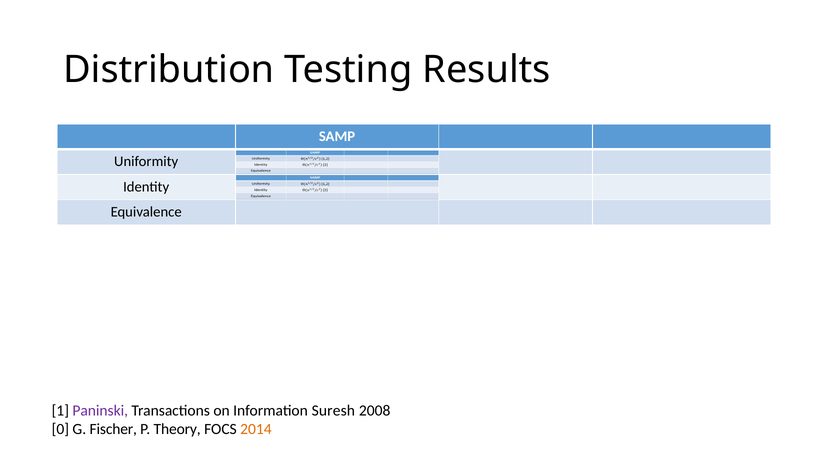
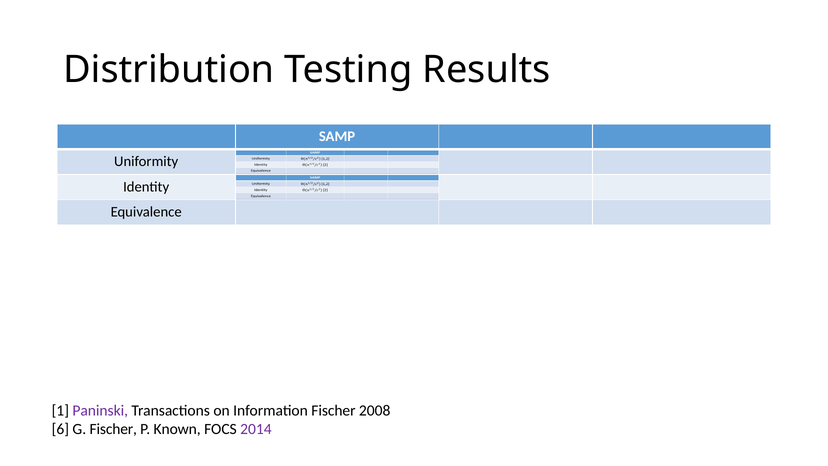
Information Suresh: Suresh -> Fischer (333, 410)
0: 0 -> 6 (60, 429)
Theory: Theory -> Known (177, 429)
2014 colour: orange -> purple (256, 429)
